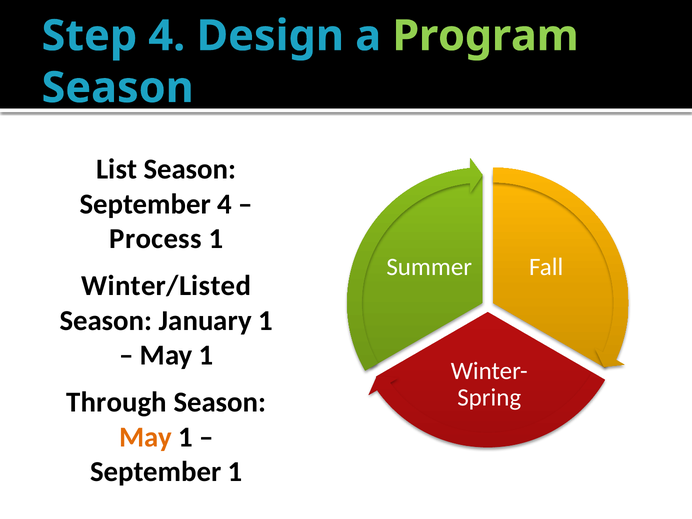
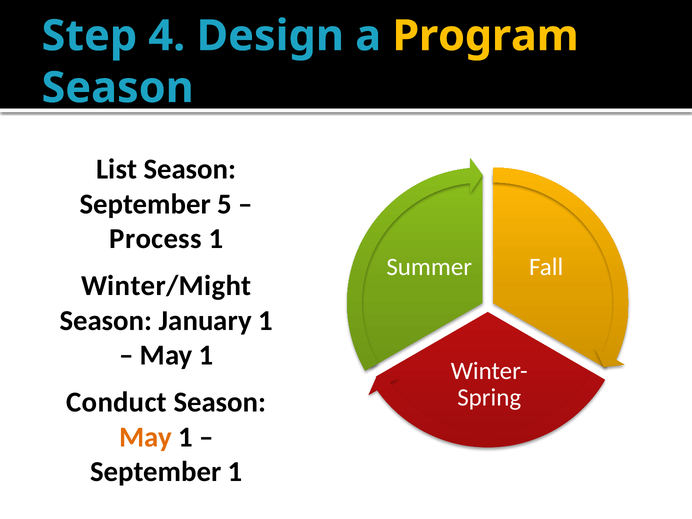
Program colour: light green -> yellow (486, 36)
September 4: 4 -> 5 (225, 204)
Winter/Listed: Winter/Listed -> Winter/Might (166, 286)
Through: Through -> Conduct (117, 402)
